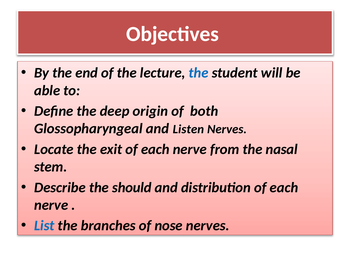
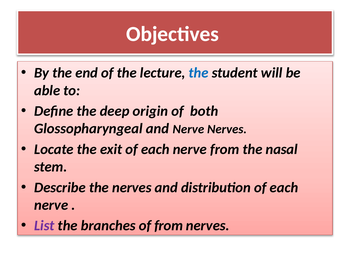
and Listen: Listen -> Nerve (188, 129)
the should: should -> nerves (132, 187)
List colour: blue -> purple (44, 225)
of nose: nose -> from (169, 225)
